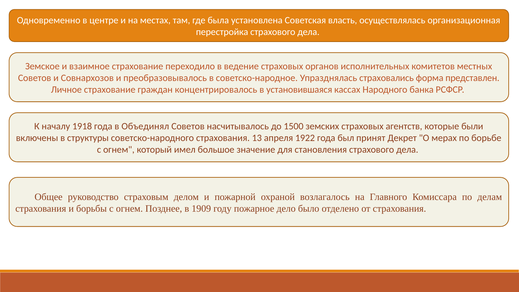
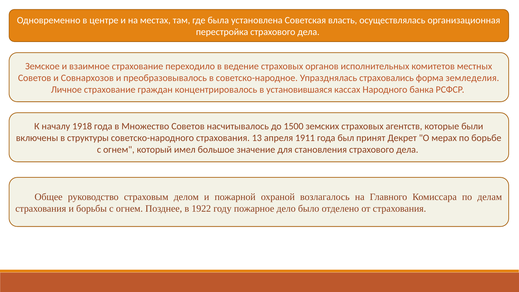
представлен: представлен -> земледелия (472, 78)
Объединял: Объединял -> Множество (145, 126)
1922: 1922 -> 1911 (305, 138)
1909: 1909 -> 1922 (201, 208)
